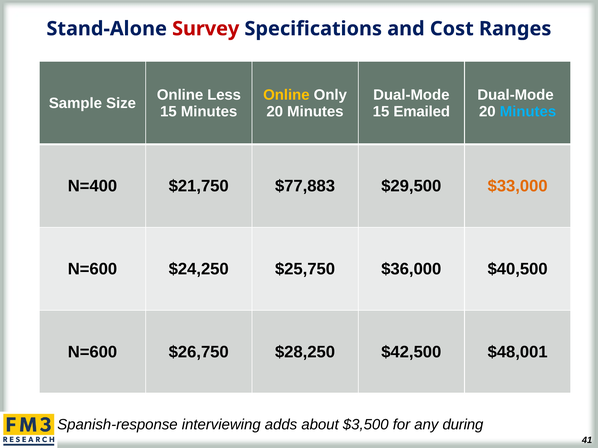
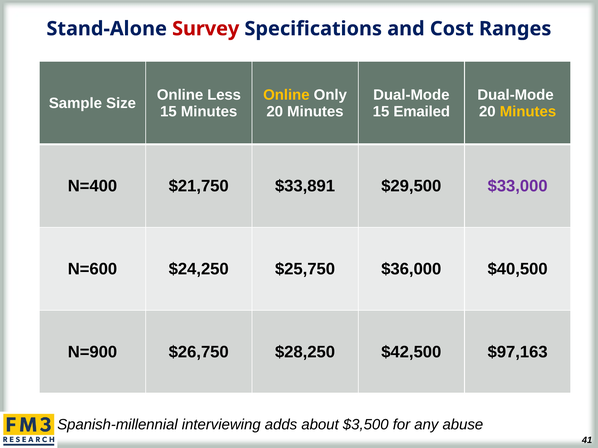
Minutes colour: light blue -> yellow (528, 112)
$77,883: $77,883 -> $33,891 (305, 186)
$33,000 colour: orange -> purple (518, 186)
N=600: N=600 -> N=900 (92, 352)
$48,001: $48,001 -> $97,163 (518, 352)
Spanish-response: Spanish-response -> Spanish-millennial (117, 425)
during: during -> abuse (463, 425)
